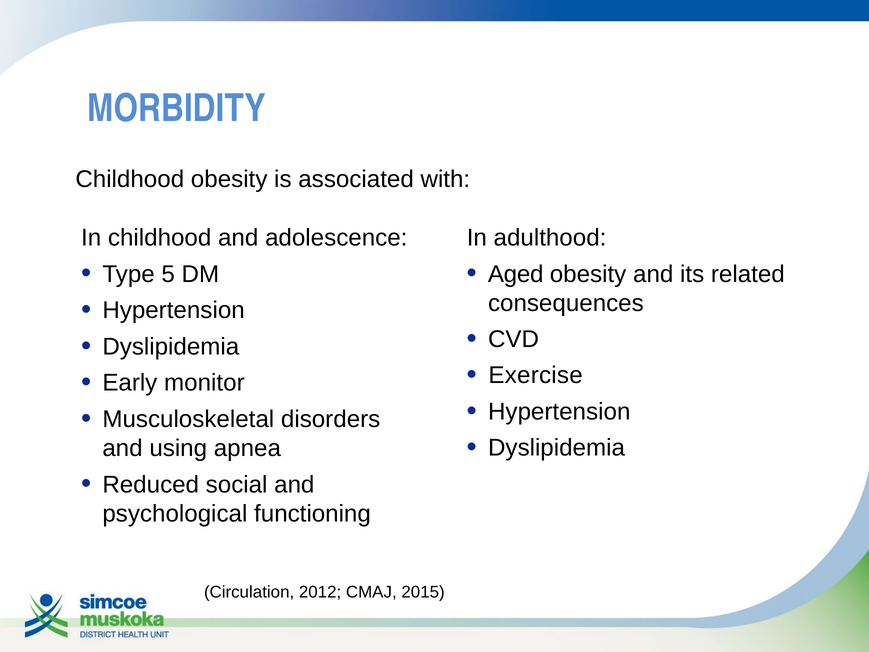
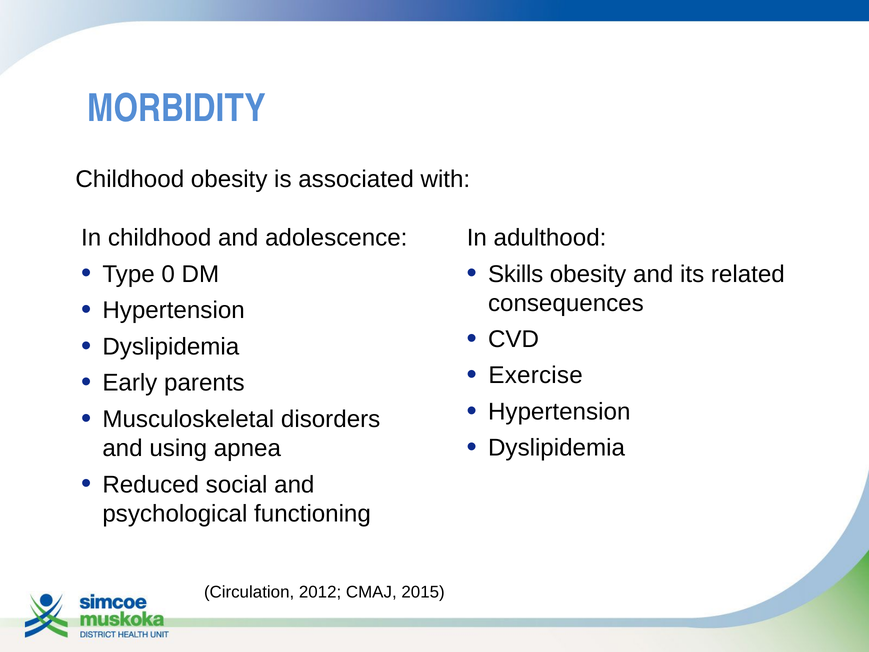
Aged: Aged -> Skills (516, 274)
5: 5 -> 0 (168, 274)
monitor: monitor -> parents (204, 383)
